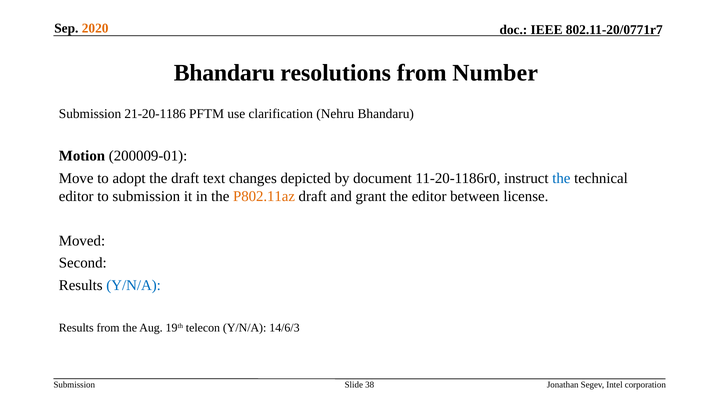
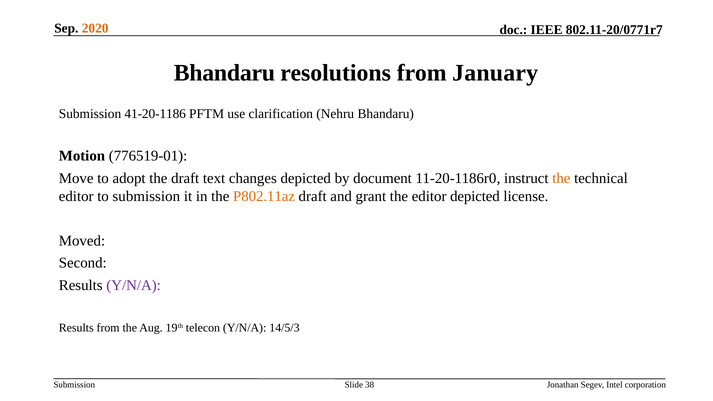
Number: Number -> January (495, 73)
21-20-1186: 21-20-1186 -> 41-20-1186 (155, 114)
200009-01: 200009-01 -> 776519-01 (148, 156)
the colour: blue -> orange (561, 178)
editor between: between -> depicted (475, 196)
Y/N/A colour: blue -> purple (134, 285)
14/6/3: 14/6/3 -> 14/5/3 (284, 328)
